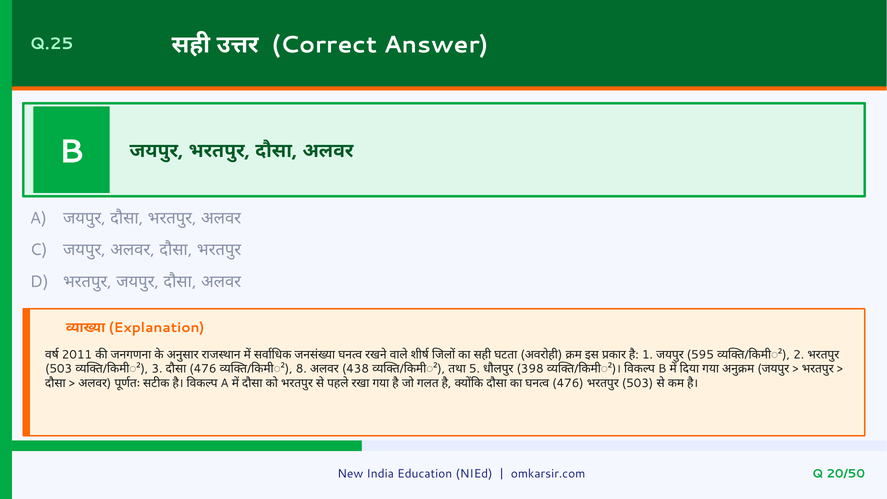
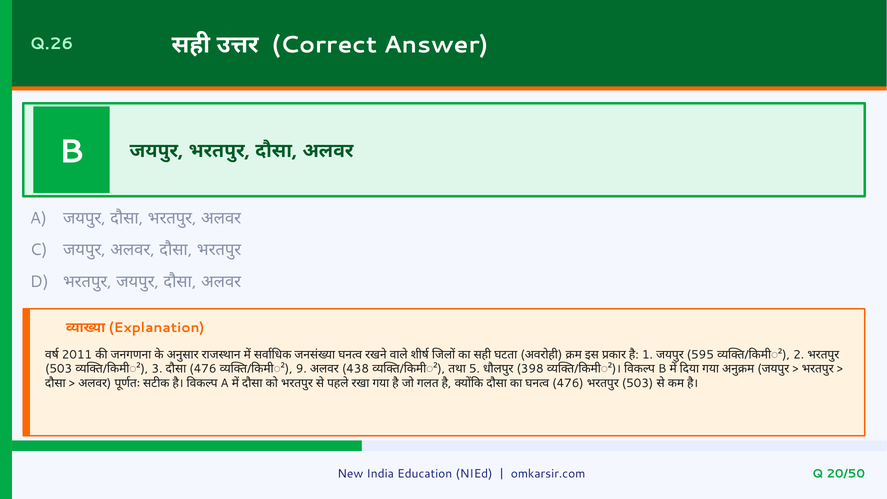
Q.25: Q.25 -> Q.26 (52, 44)
8: 8 -> 9 (301, 369)
